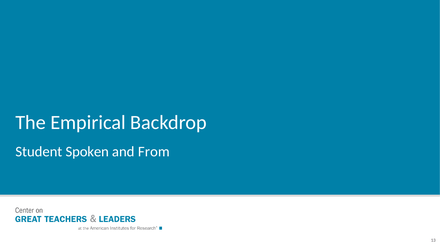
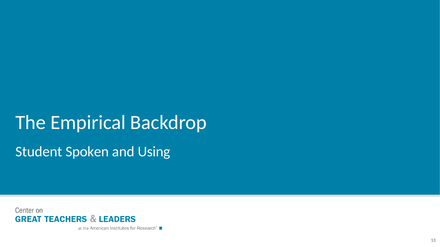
From: From -> Using (154, 152)
